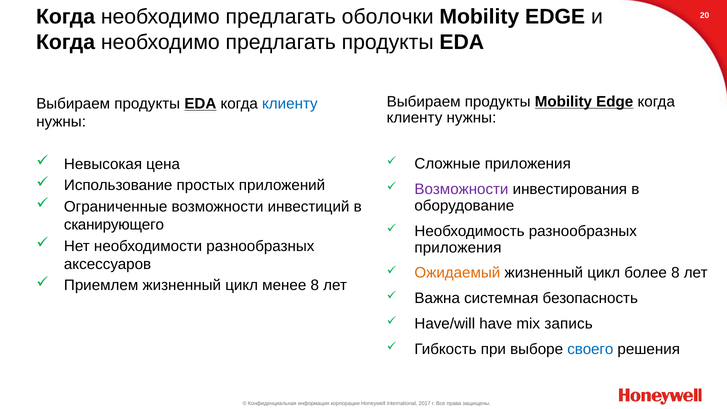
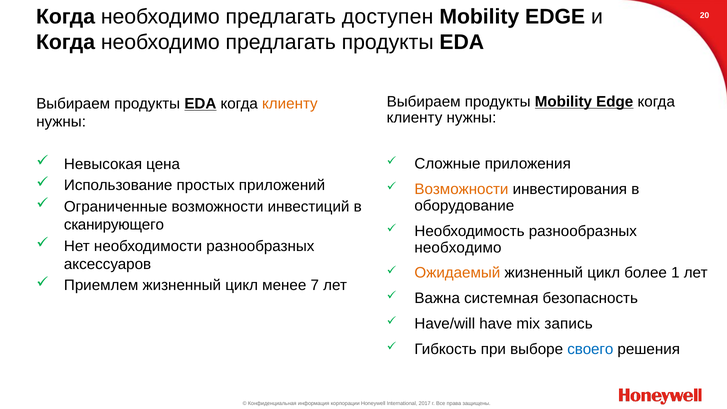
оболочки: оболочки -> доступен (388, 17)
клиенту colour: blue -> orange (290, 104)
Возможности colour: purple -> orange (461, 189)
приложения: приложения -> необходимо (458, 248)
более 8: 8 -> 1 (675, 273)
менее 8: 8 -> 7 (315, 285)
